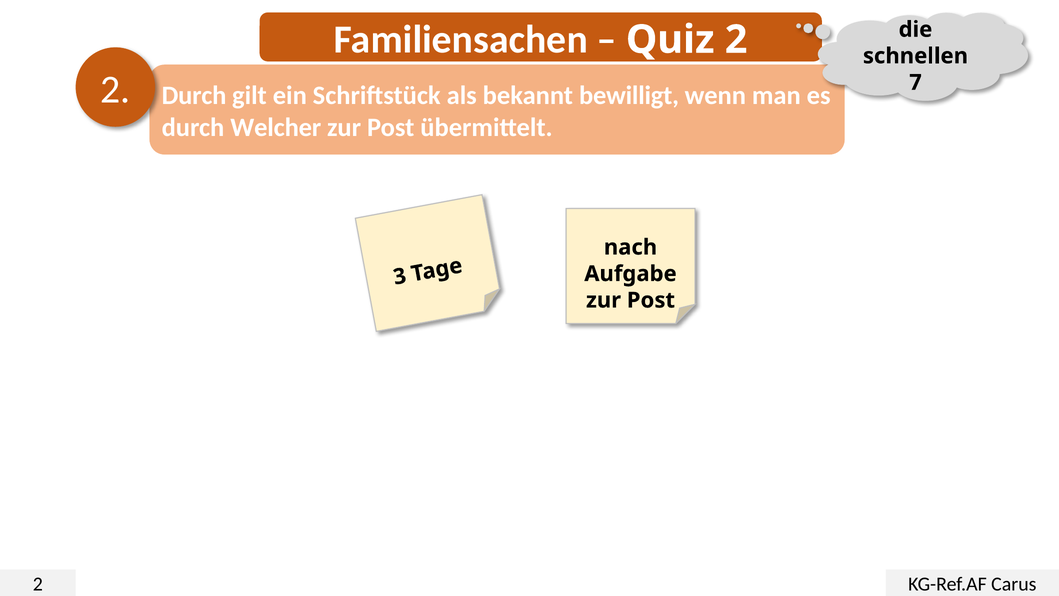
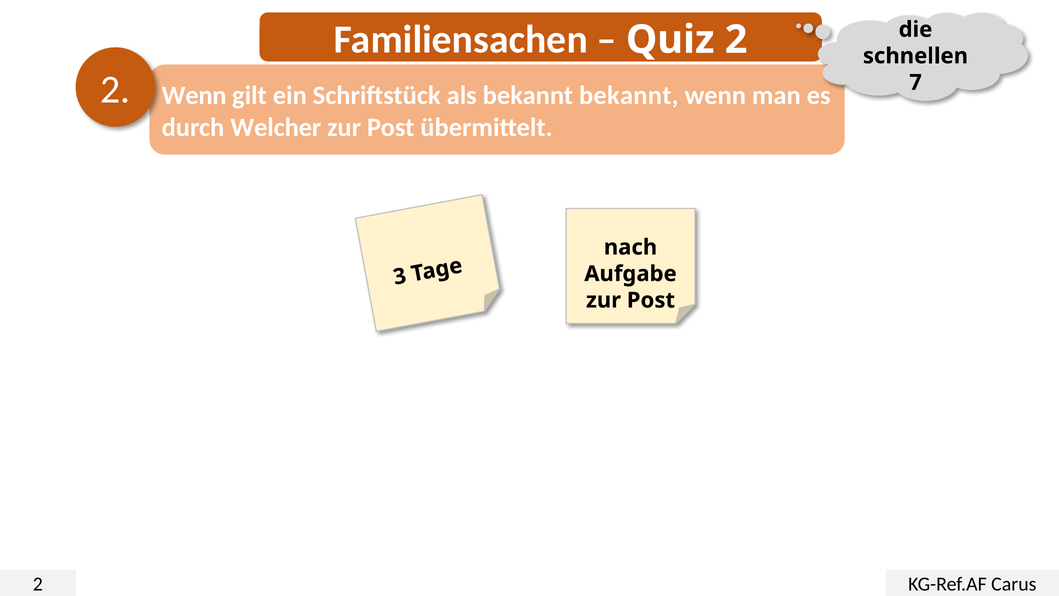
Durch: Durch -> Wenn (194, 95)
bekannt bewilligt: bewilligt -> bekannt (629, 95)
